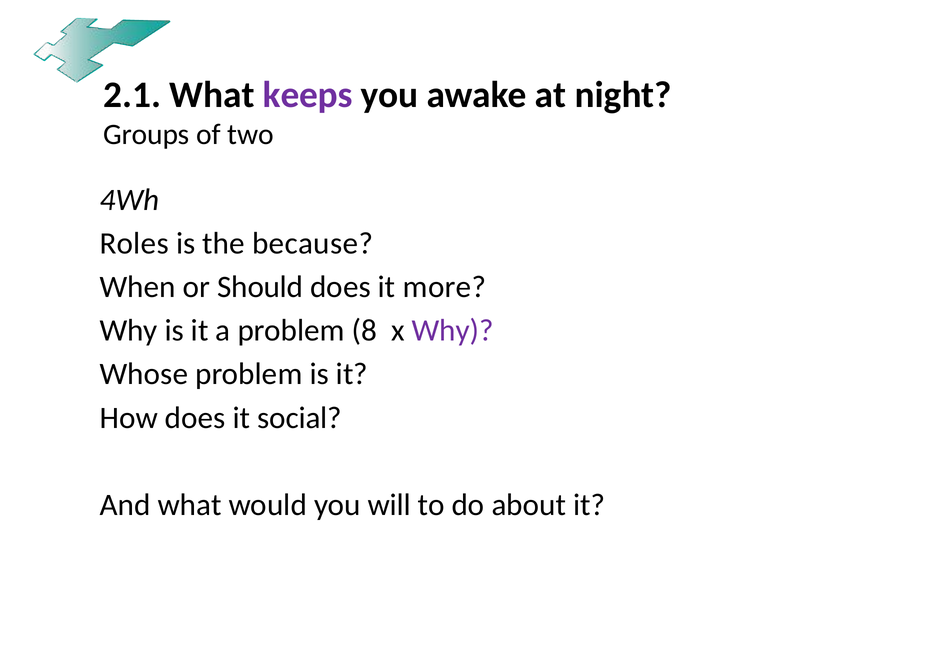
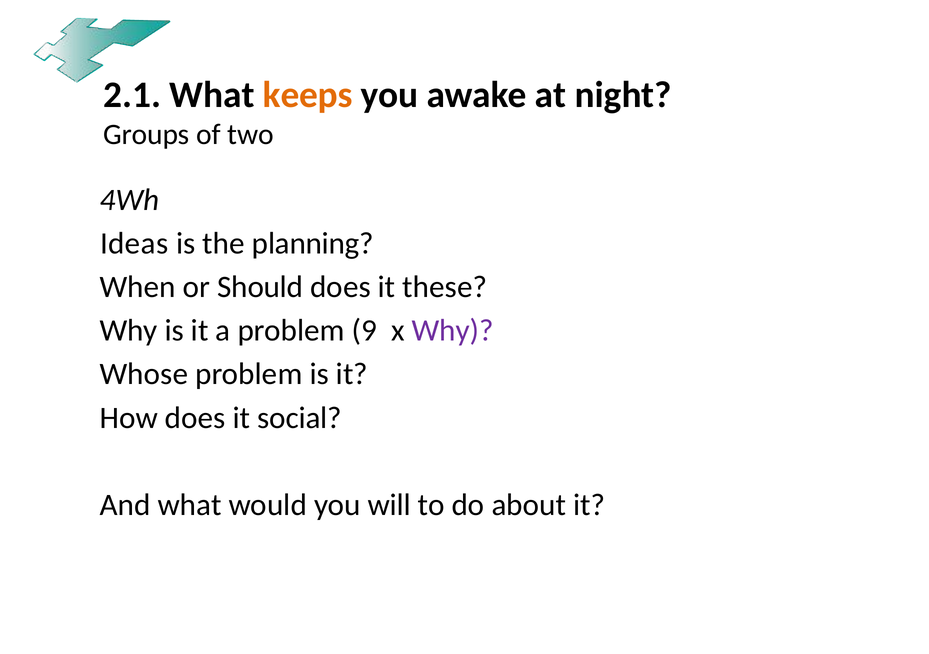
keeps colour: purple -> orange (308, 95)
Roles: Roles -> Ideas (134, 244)
because: because -> planning (313, 244)
more: more -> these (445, 287)
8: 8 -> 9 (365, 331)
